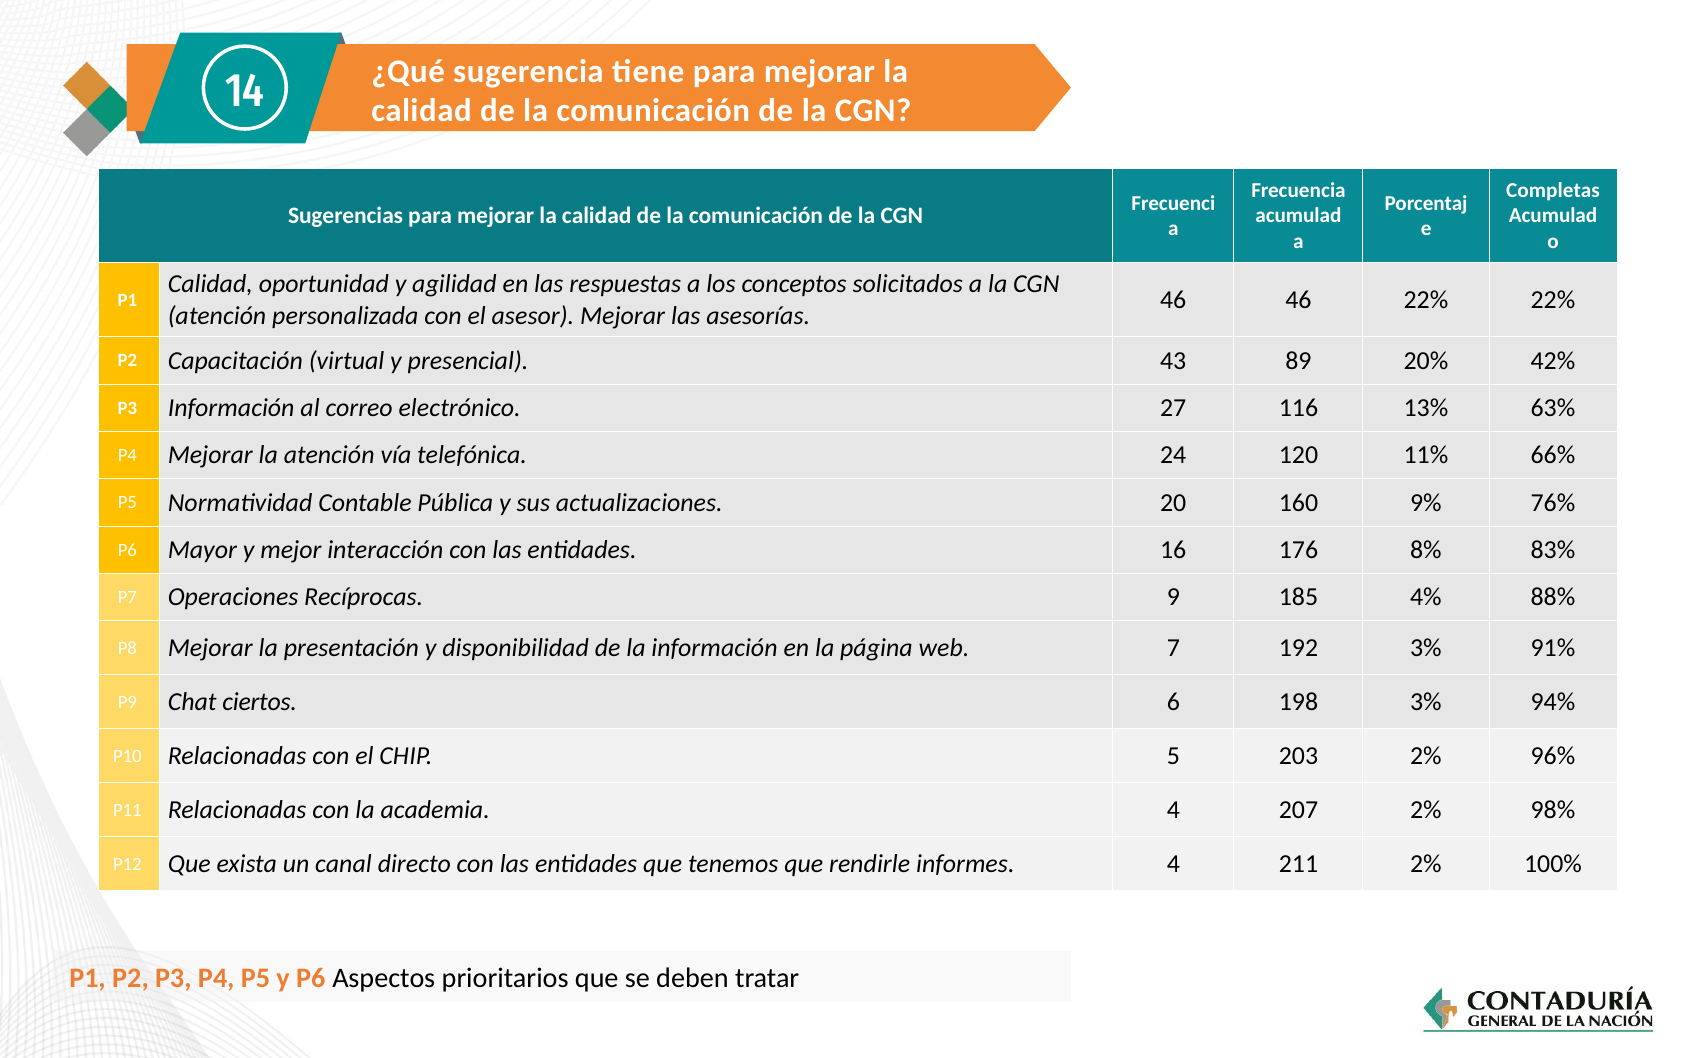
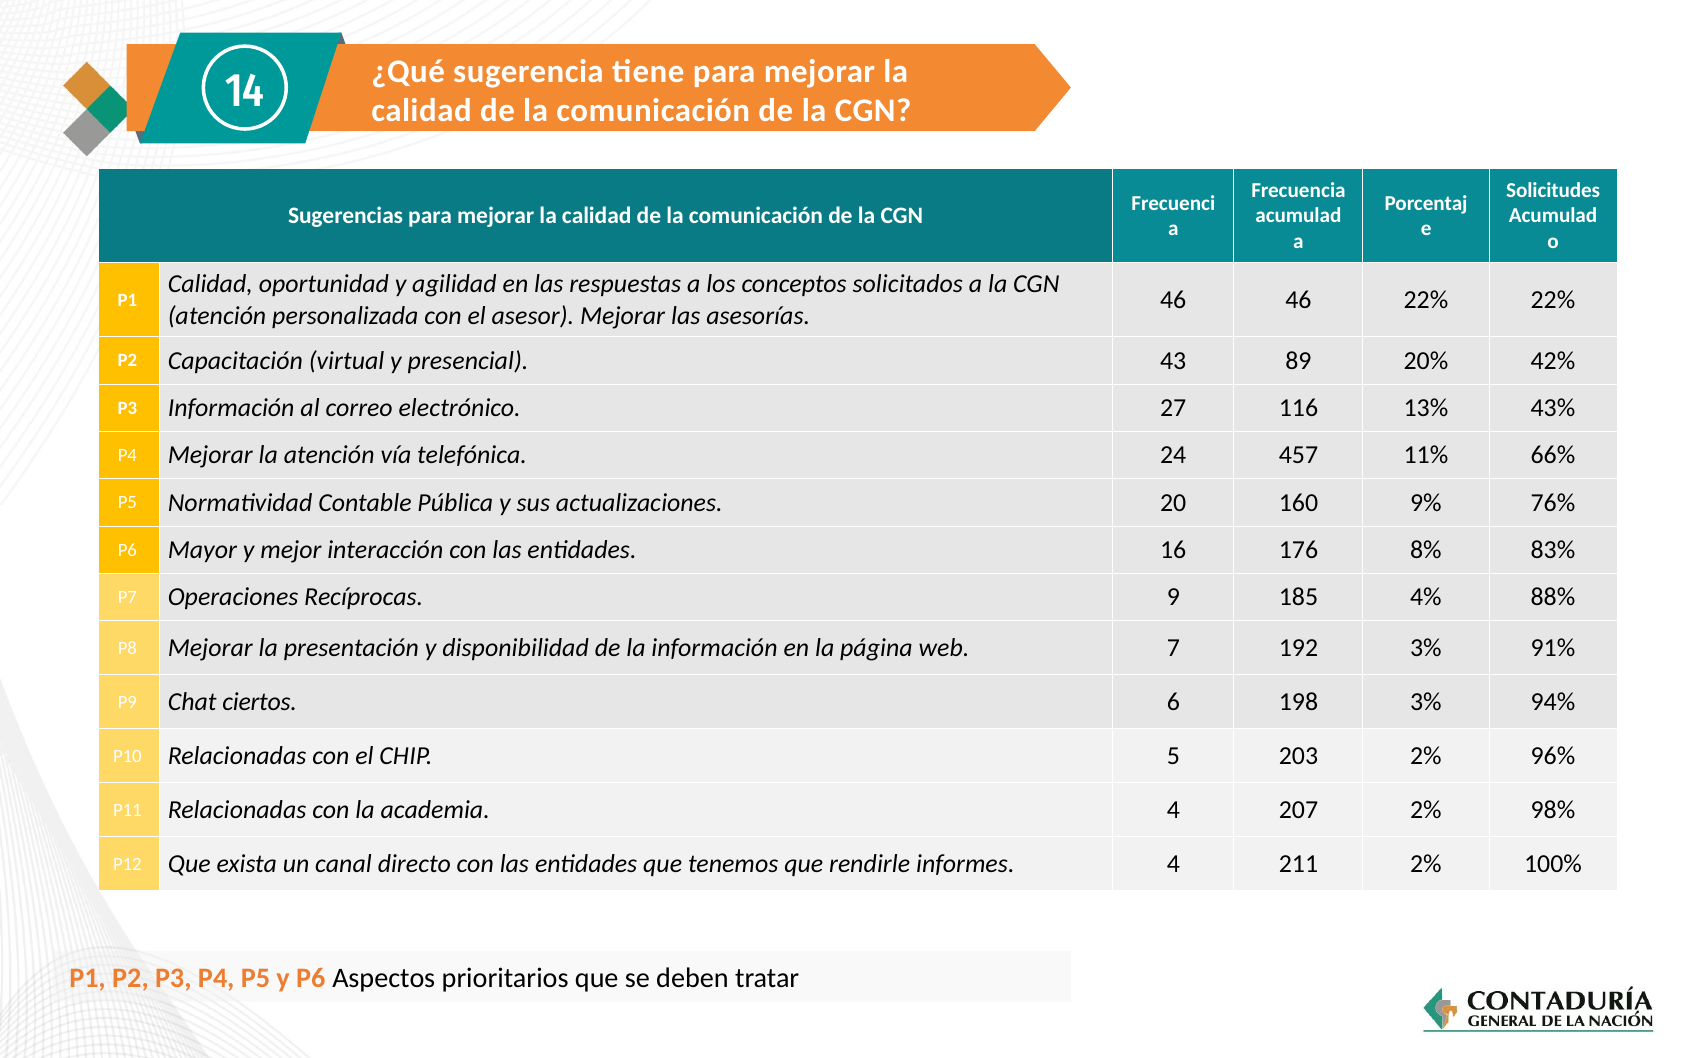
Completas: Completas -> Solicitudes (1553, 190)
63%: 63% -> 43% (1553, 408)
120: 120 -> 457 (1298, 455)
